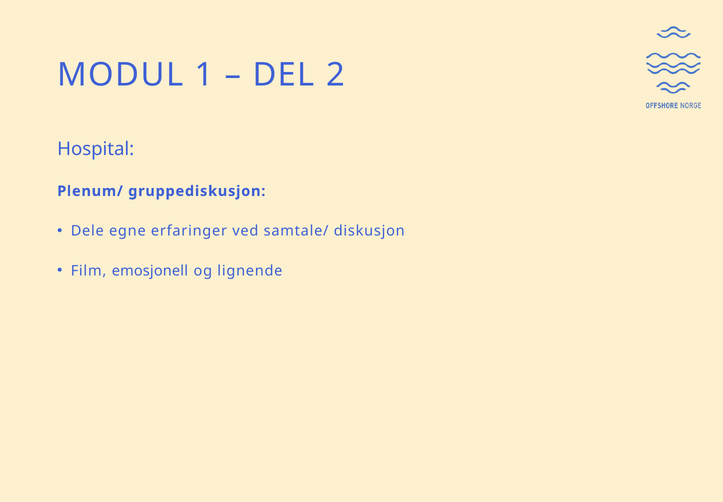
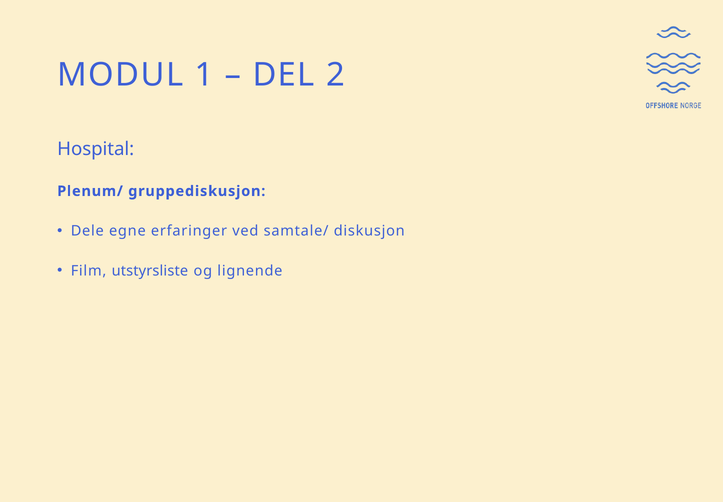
emosjonell: emosjonell -> utstyrsliste (150, 271)
